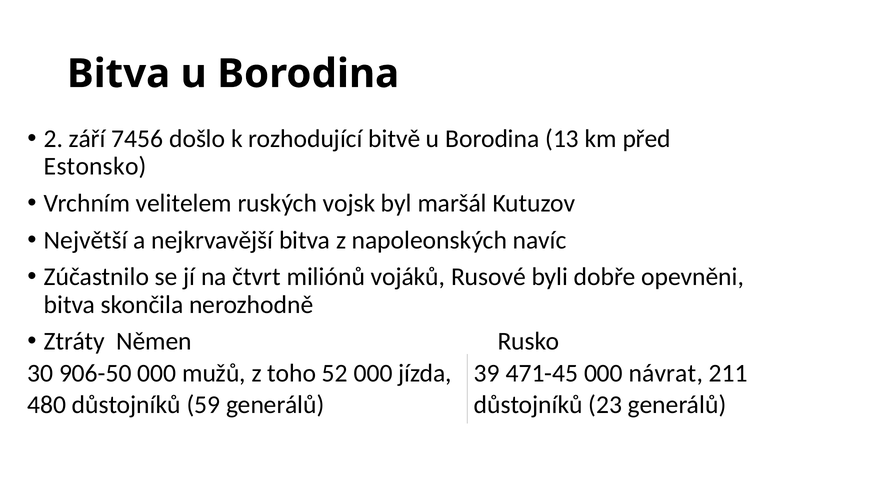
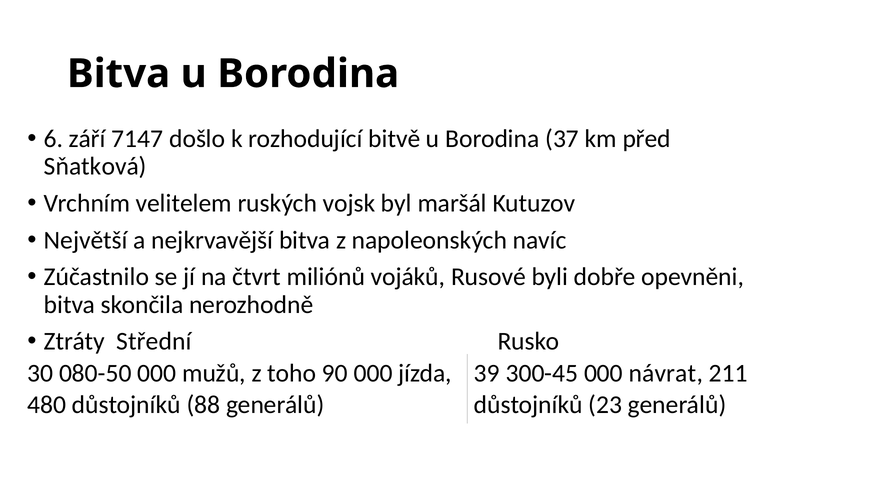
2: 2 -> 6 (54, 139)
7456: 7456 -> 7147 (137, 139)
13: 13 -> 37 (562, 139)
Estonsko: Estonsko -> Sňatková (95, 166)
Němen: Němen -> Střední (154, 341)
906-50: 906-50 -> 080-50 (95, 373)
52: 52 -> 90 (335, 373)
471-45: 471-45 -> 300-45 (542, 373)
59: 59 -> 88 (203, 405)
